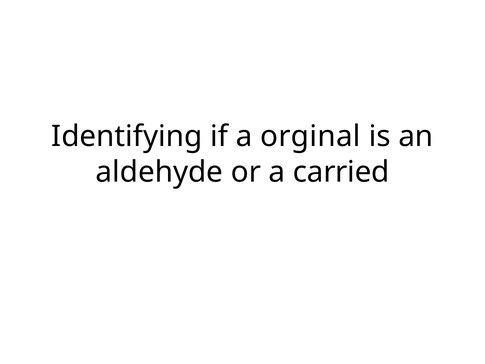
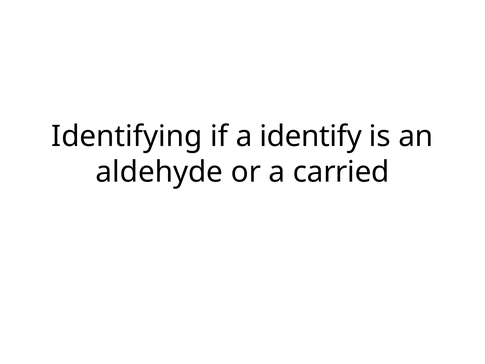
orginal: orginal -> identify (311, 136)
